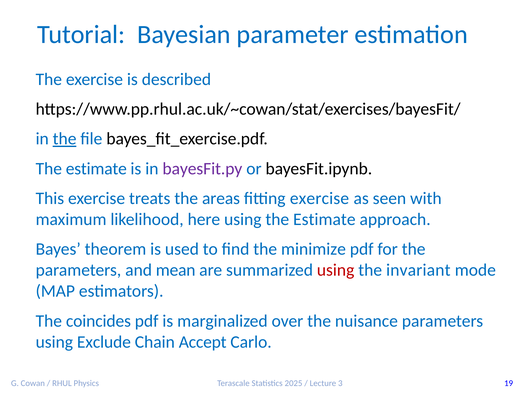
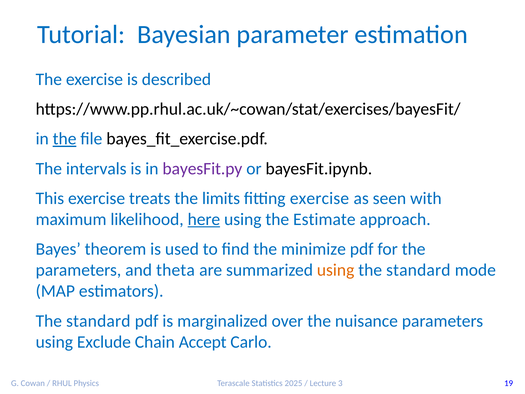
estimate: estimate -> intervals (96, 168)
areas: areas -> limits (221, 198)
here underline: none -> present (204, 219)
mean: mean -> theta (175, 270)
using colour: red -> orange (336, 270)
invariant: invariant -> standard (418, 270)
coincides: coincides -> standard (98, 321)
